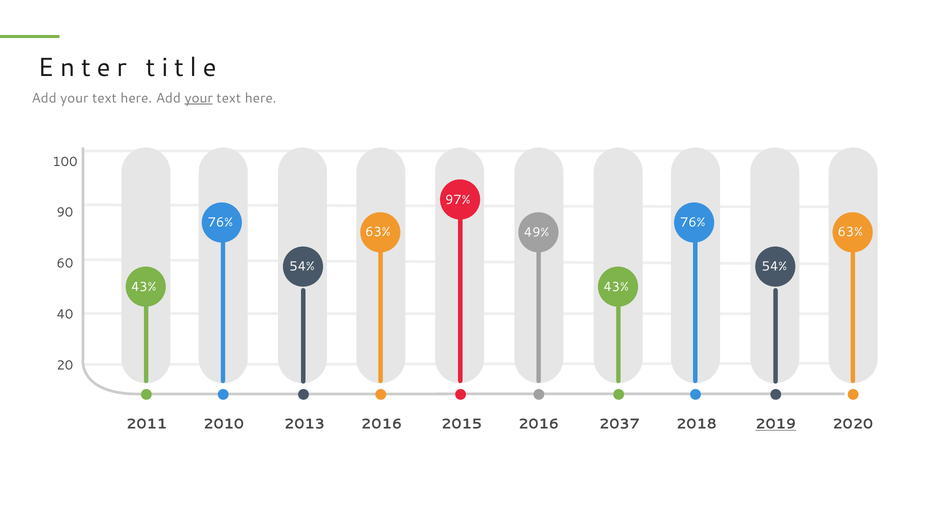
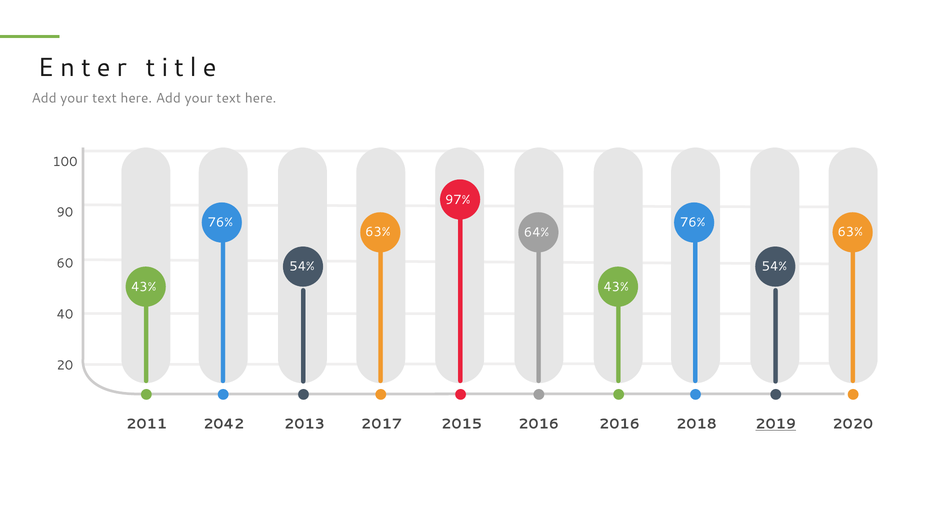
your underline: present -> none (199, 98)
49%: 49% -> 64% (536, 232)
2010: 2010 -> 2042 (224, 424)
2016: 2016 -> 2017 (382, 424)
2037: 2037 -> 2016 (619, 424)
